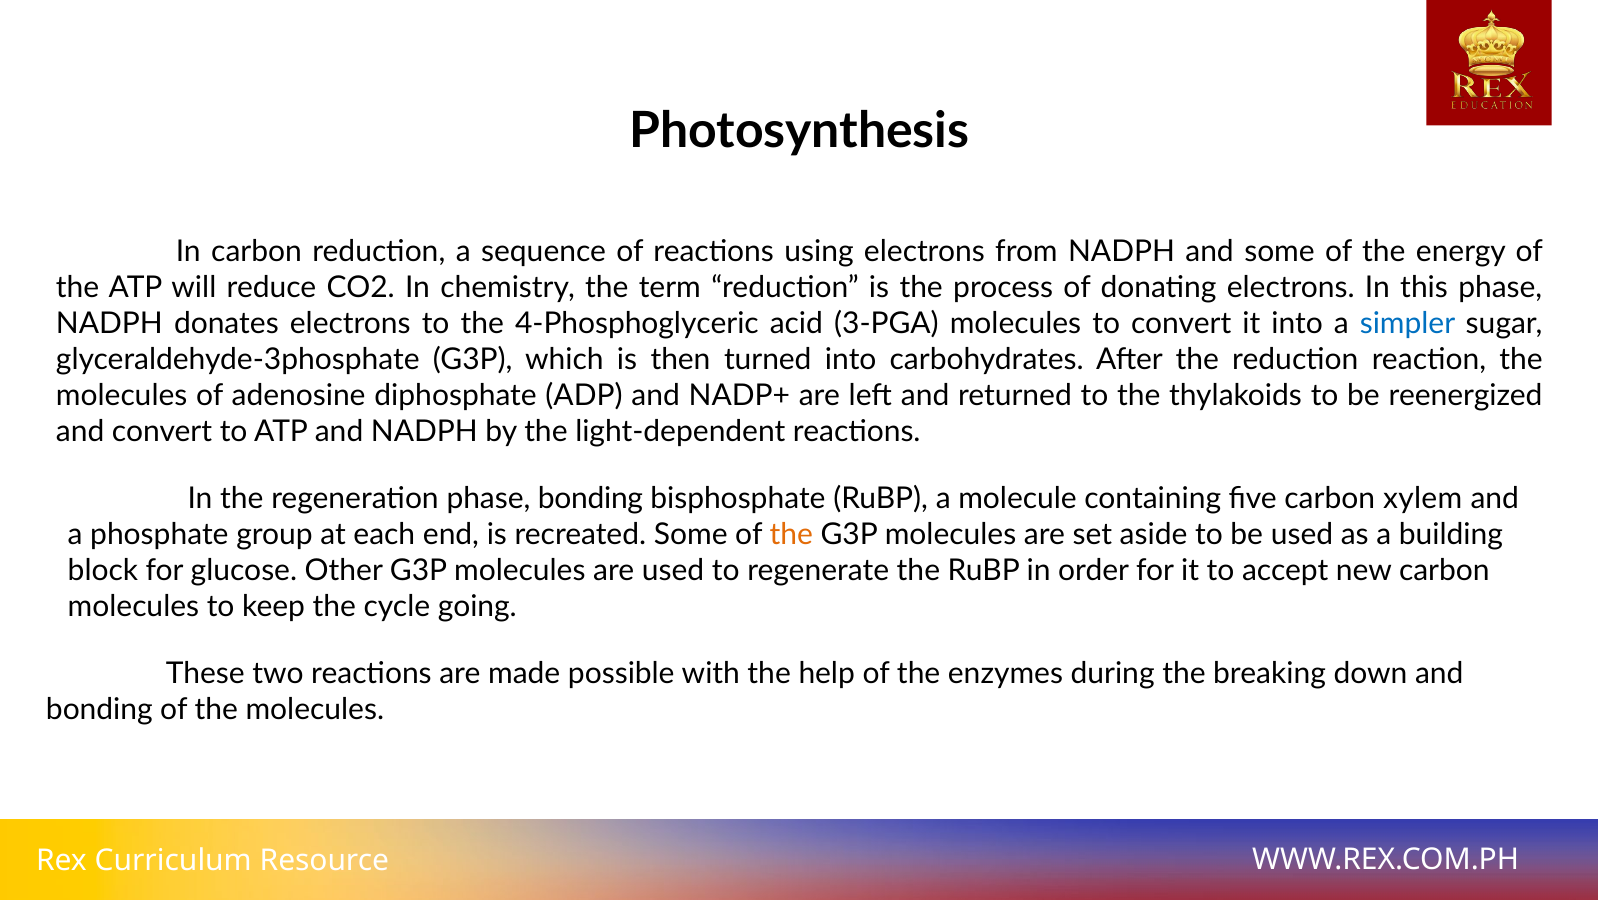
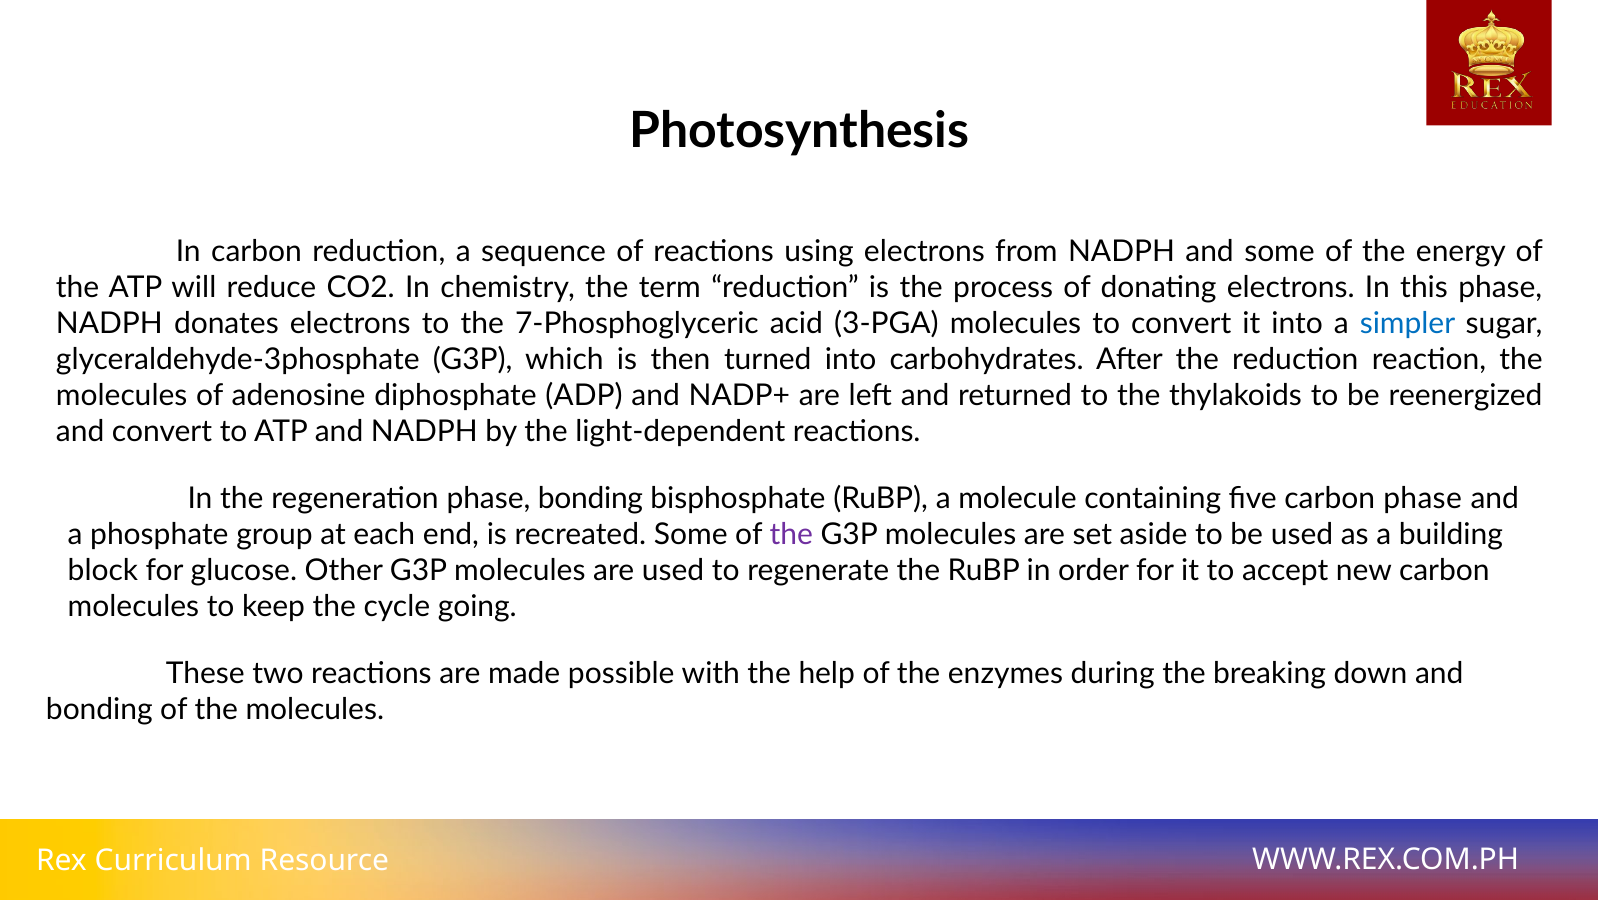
4-Phosphoglyceric: 4-Phosphoglyceric -> 7-Phosphoglyceric (637, 324)
carbon xylem: xylem -> phase (1423, 498)
the colour: orange -> purple (791, 534)
